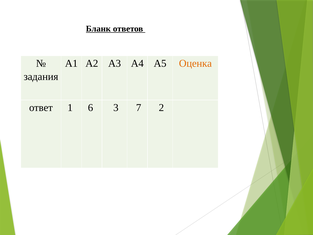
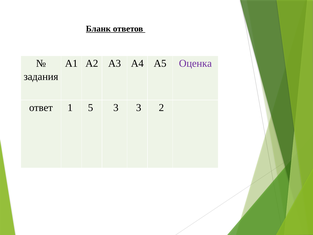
Оценка colour: orange -> purple (195, 63)
6: 6 -> 5 (91, 107)
3 7: 7 -> 3 (139, 107)
